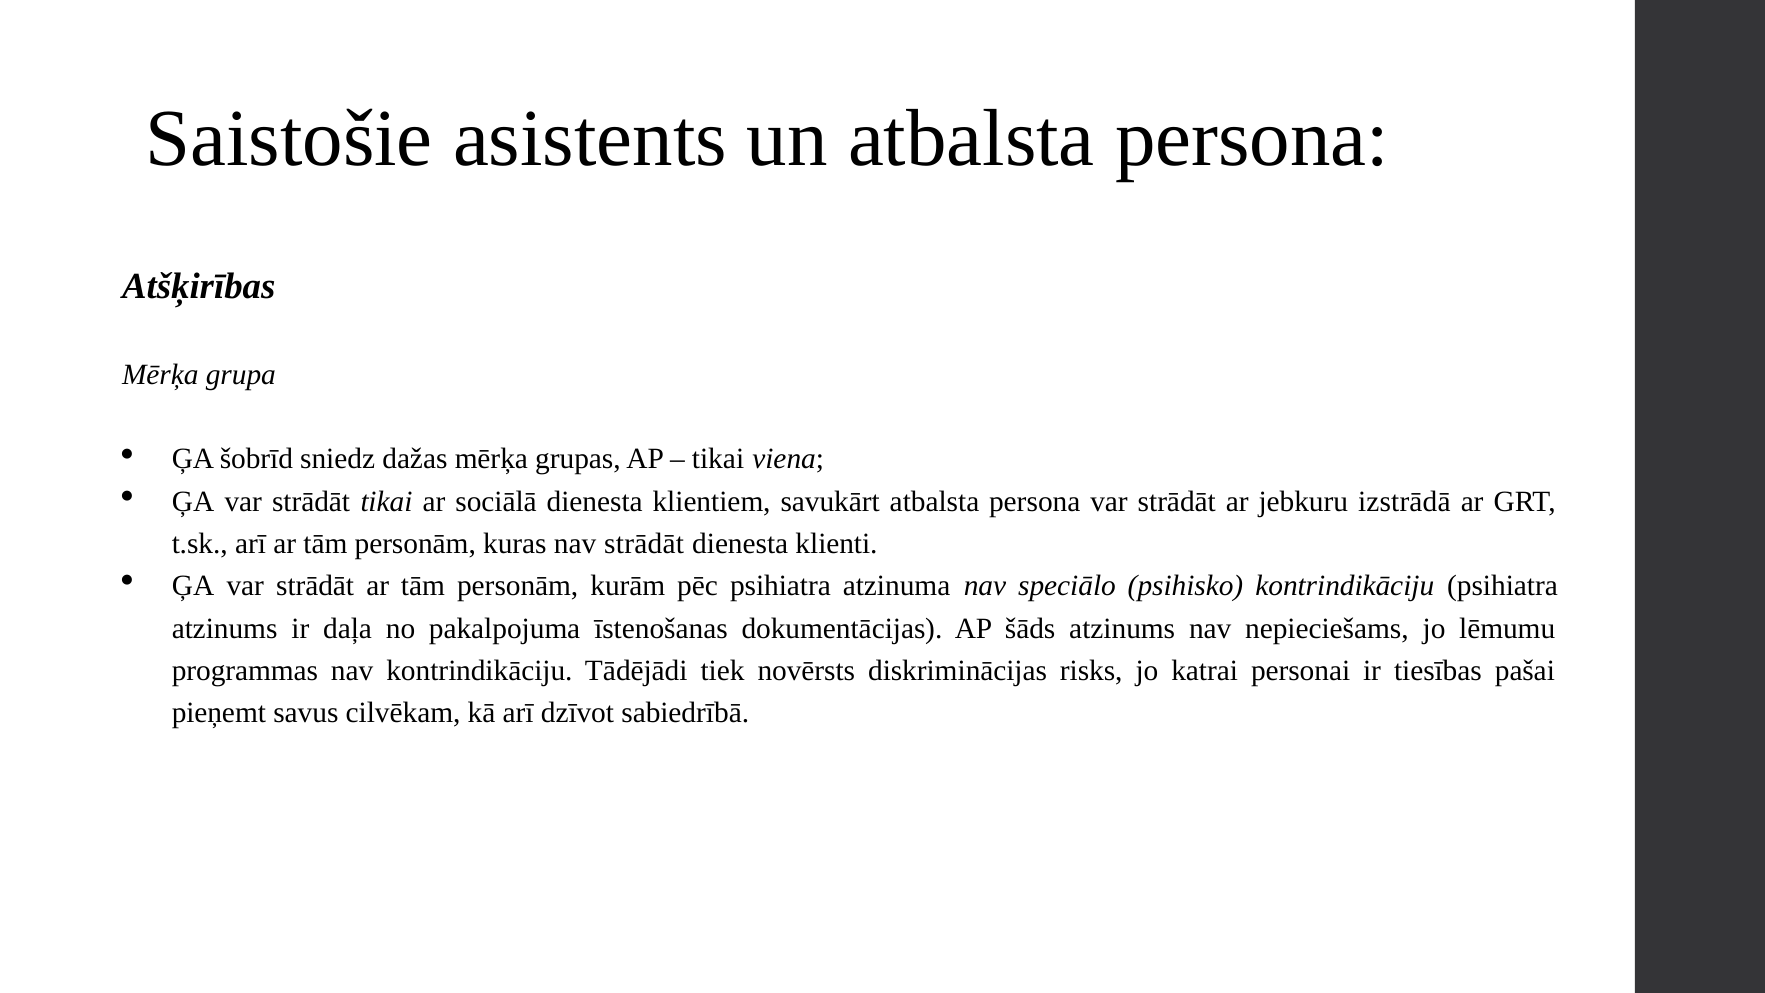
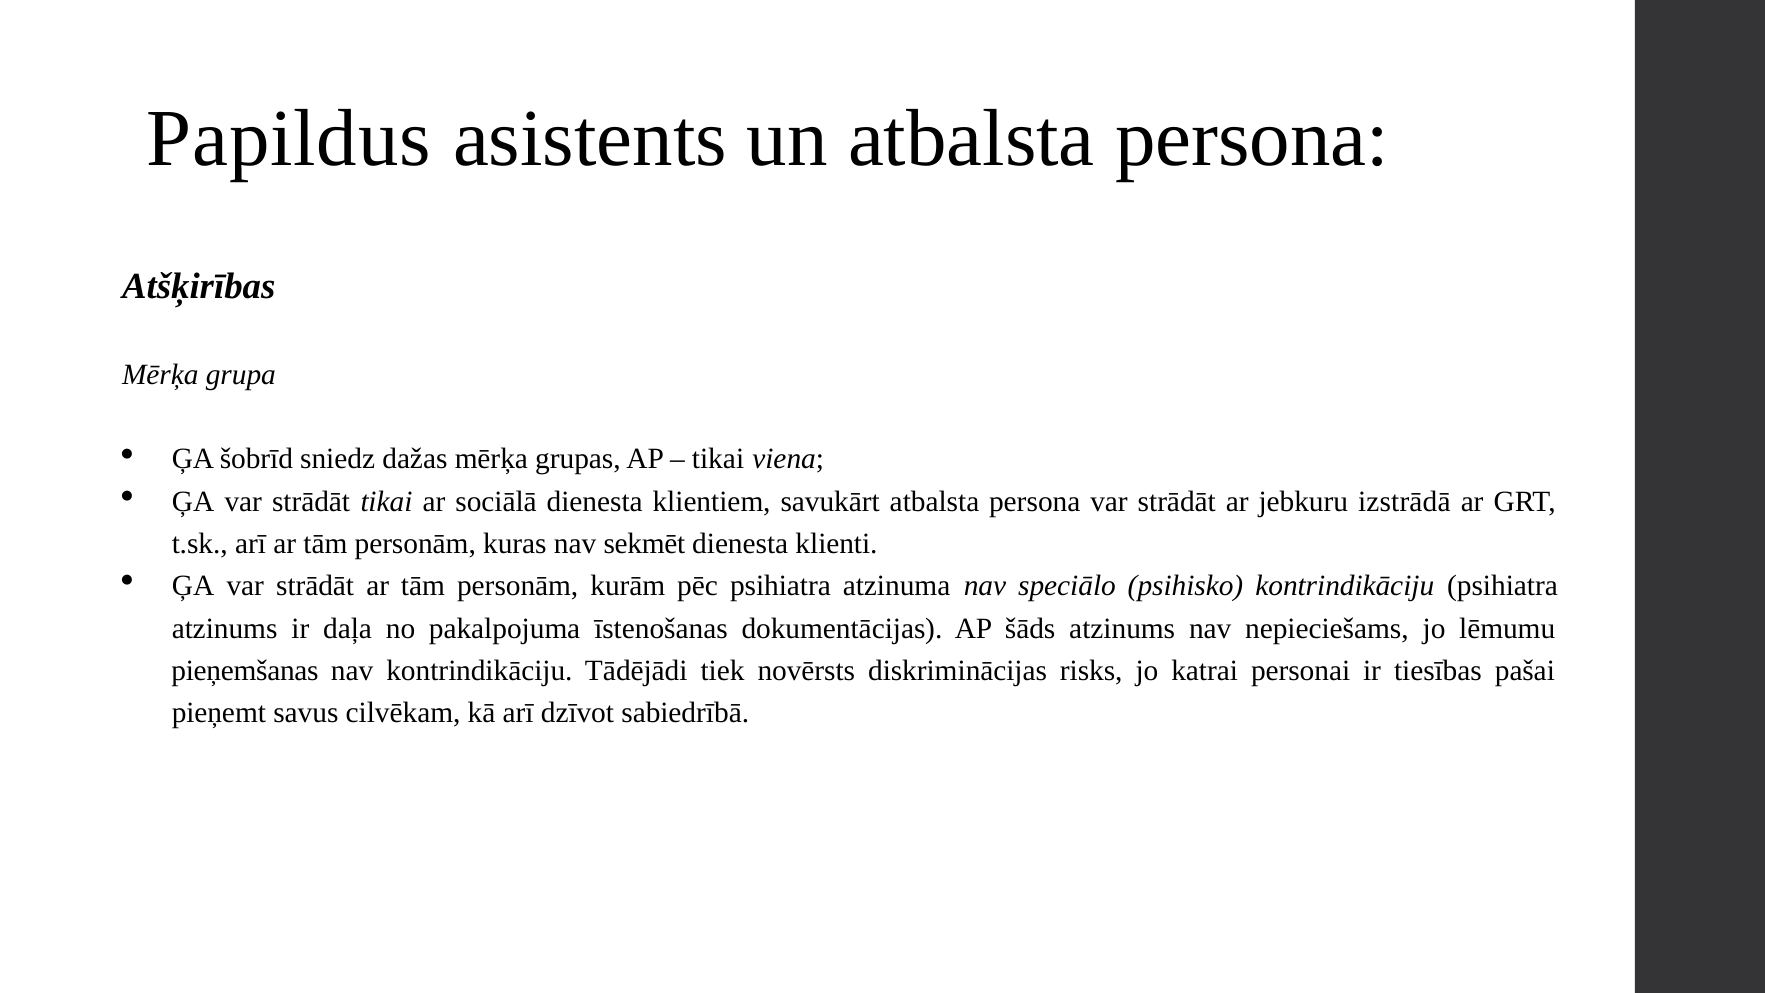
Saistošie: Saistošie -> Papildus (289, 139)
nav strādāt: strādāt -> sekmēt (644, 544)
programmas: programmas -> pieņemšanas (245, 670)
